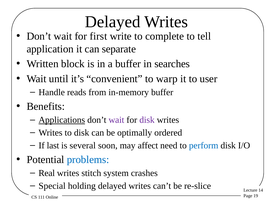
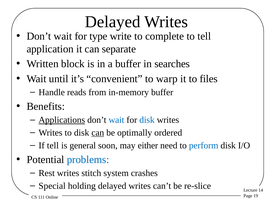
first: first -> type (99, 36)
user: user -> files (209, 79)
wait colour: purple -> blue (116, 120)
disk colour: purple -> blue (147, 120)
can underline: none -> present (98, 133)
If last: last -> tell (53, 145)
several: several -> general (83, 145)
affect: affect -> either (148, 145)
Real: Real -> Rest (47, 173)
